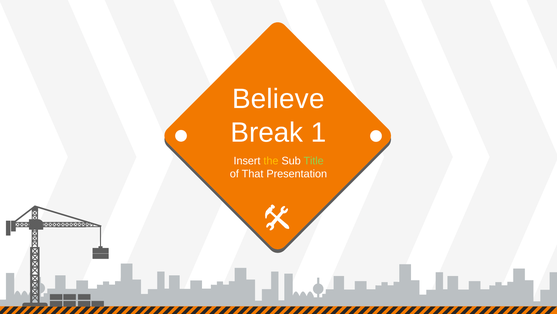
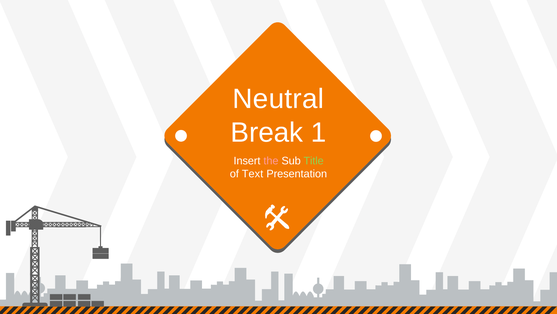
Believe: Believe -> Neutral (278, 99)
the colour: yellow -> pink (271, 161)
That: That -> Text (253, 174)
